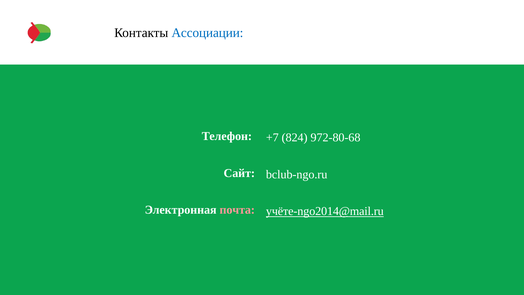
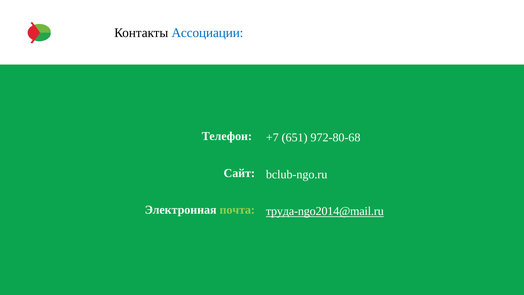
824: 824 -> 651 (295, 137)
почта colour: pink -> light green (237, 210)
учёте-ngo2014@mail.ru: учёте-ngo2014@mail.ru -> труда-ngo2014@mail.ru (325, 211)
